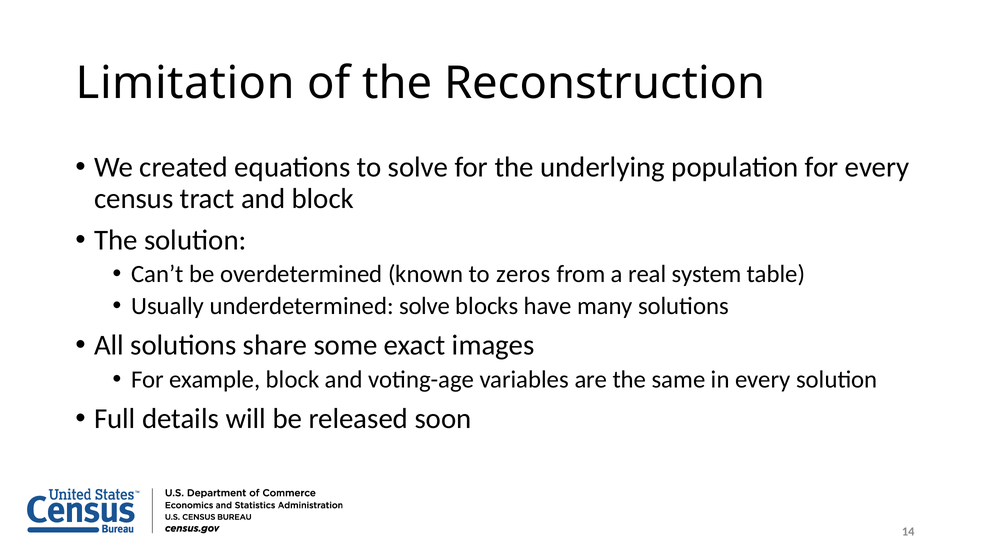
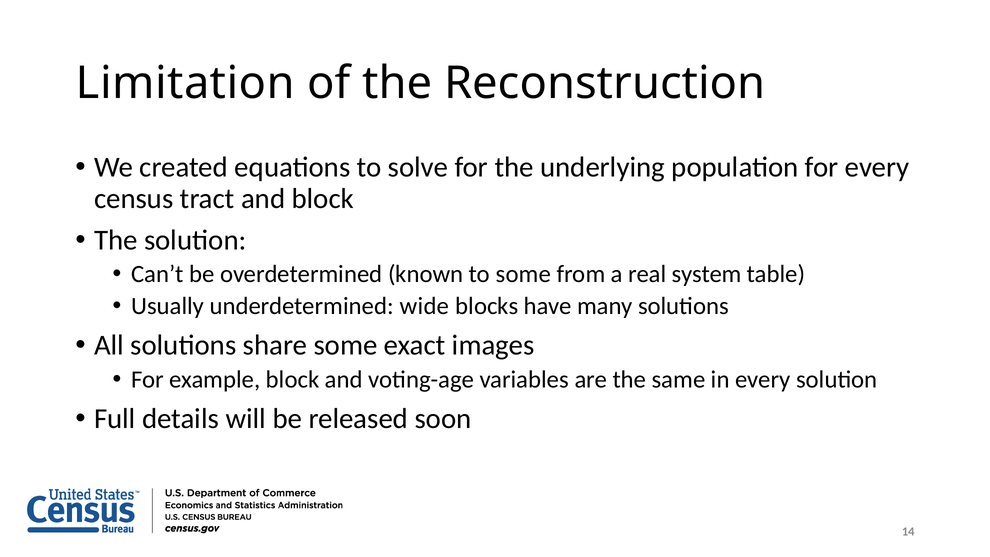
to zeros: zeros -> some (523, 274)
underdetermined solve: solve -> wide (424, 306)
